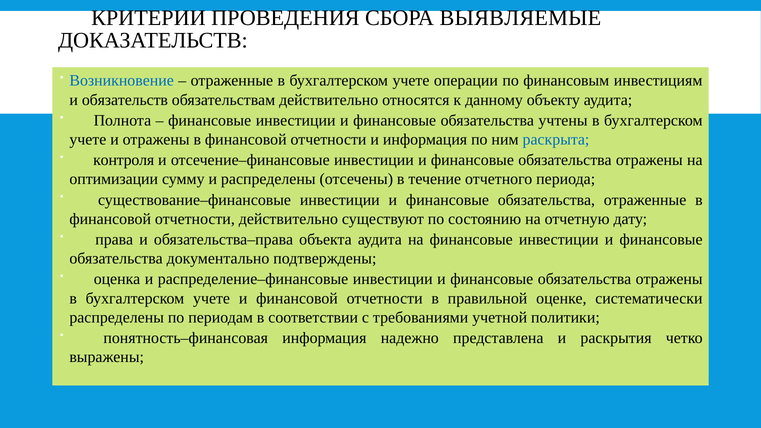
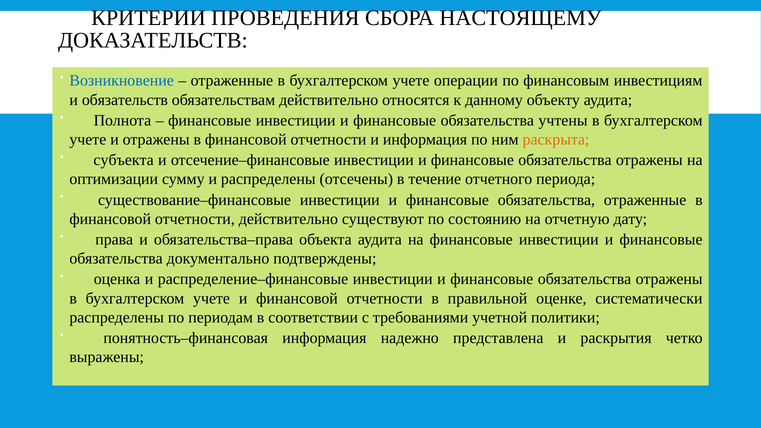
ВЫЯВЛЯЕМЫЕ: ВЫЯВЛЯЕМЫЕ -> НАСТОЯЩЕМУ (521, 18)
раскрыта colour: blue -> orange (556, 139)
контроля: контроля -> субъекта (124, 160)
